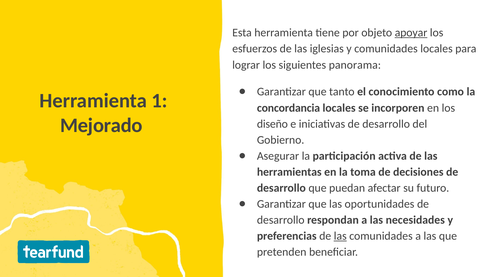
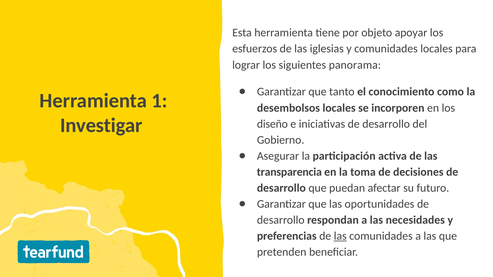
apoyar underline: present -> none (411, 33)
concordancia: concordancia -> desembolsos (288, 108)
Mejorado: Mejorado -> Investigar (101, 125)
herramientas: herramientas -> transparencia (289, 172)
